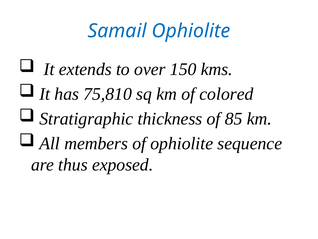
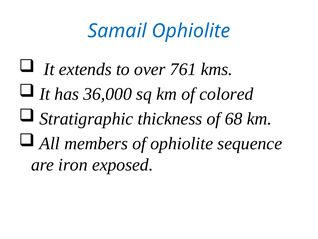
150: 150 -> 761 (183, 69)
75,810: 75,810 -> 36,000 (108, 94)
85: 85 -> 68 (234, 118)
thus: thus -> iron (73, 164)
